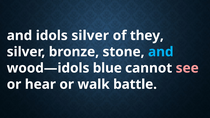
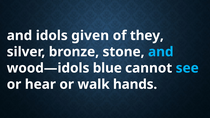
idols silver: silver -> given (90, 36)
see colour: pink -> light blue (187, 68)
battle: battle -> hands (135, 84)
